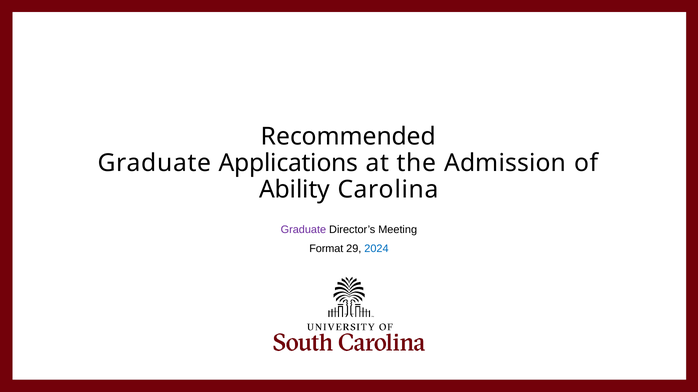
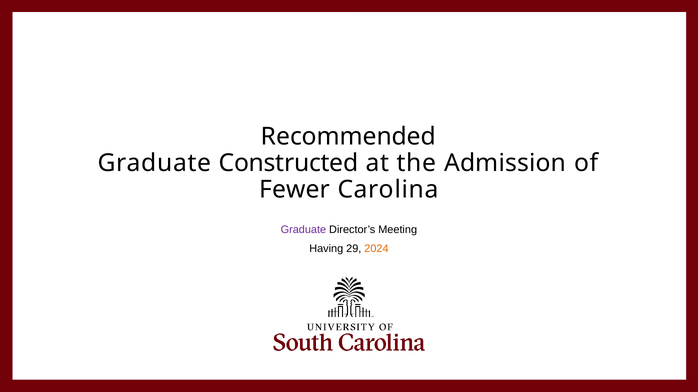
Applications: Applications -> Constructed (289, 163)
Ability: Ability -> Fewer (294, 190)
Format: Format -> Having (326, 249)
2024 colour: blue -> orange (376, 249)
